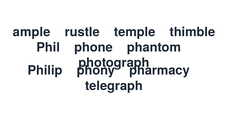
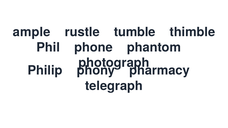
temple: temple -> tumble (135, 32)
